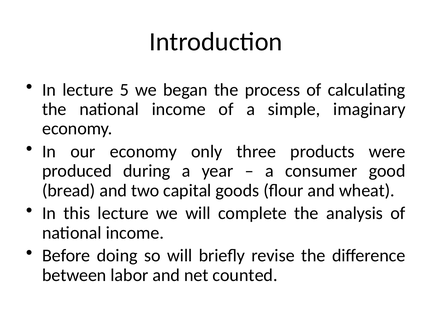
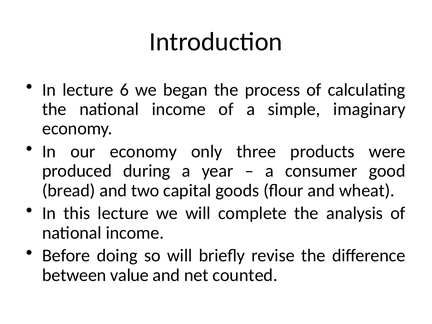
5: 5 -> 6 (124, 90)
labor: labor -> value (130, 275)
